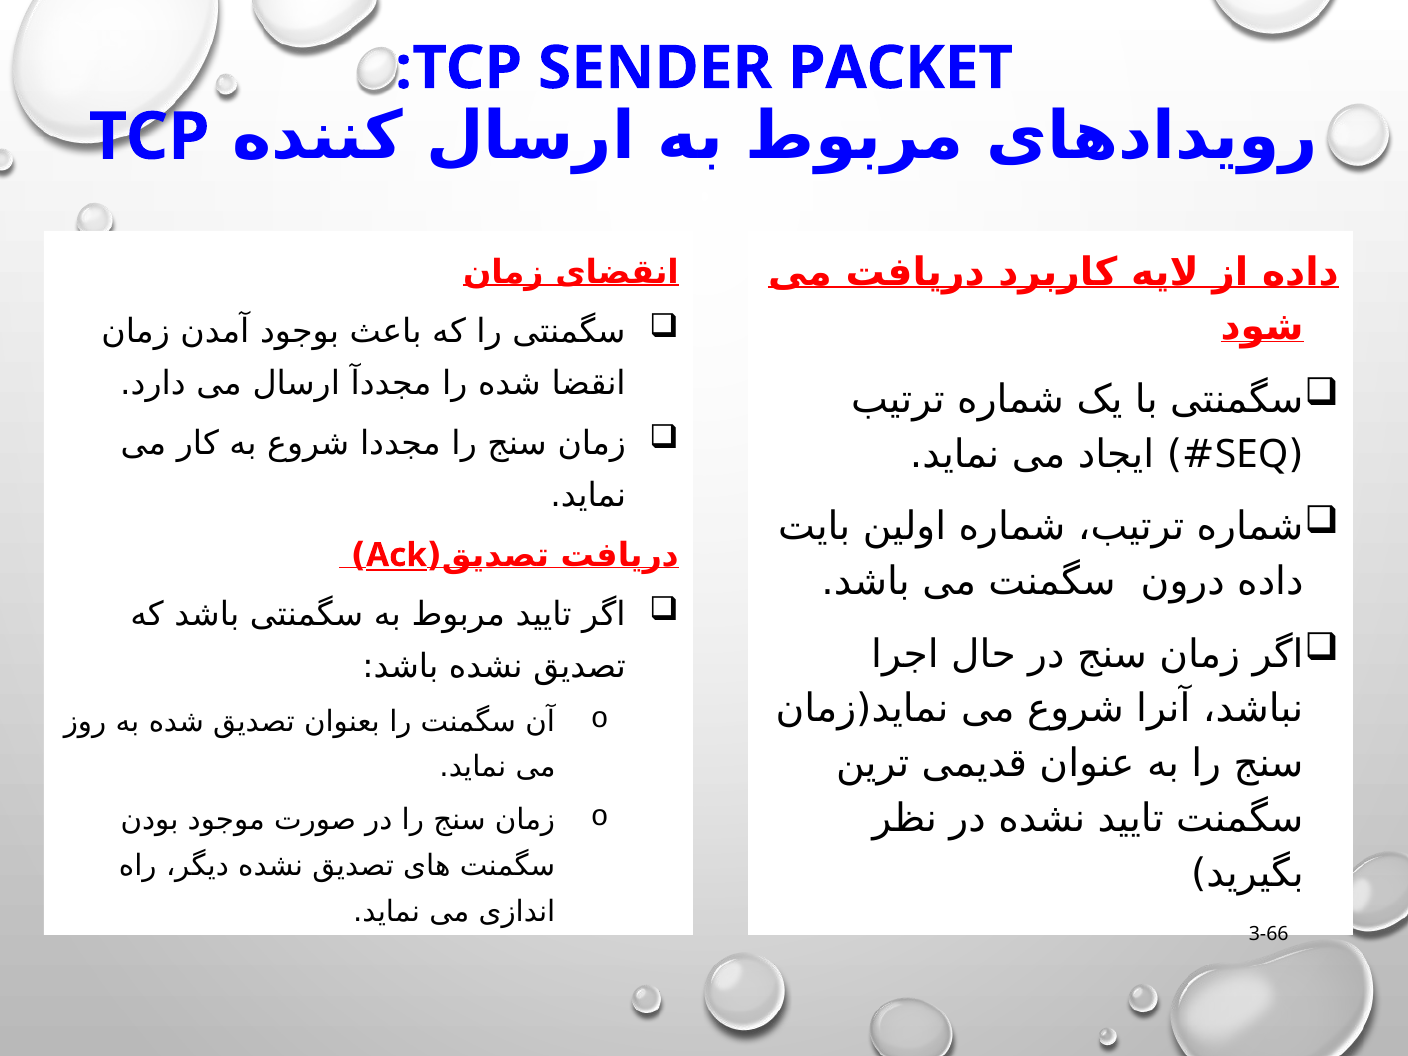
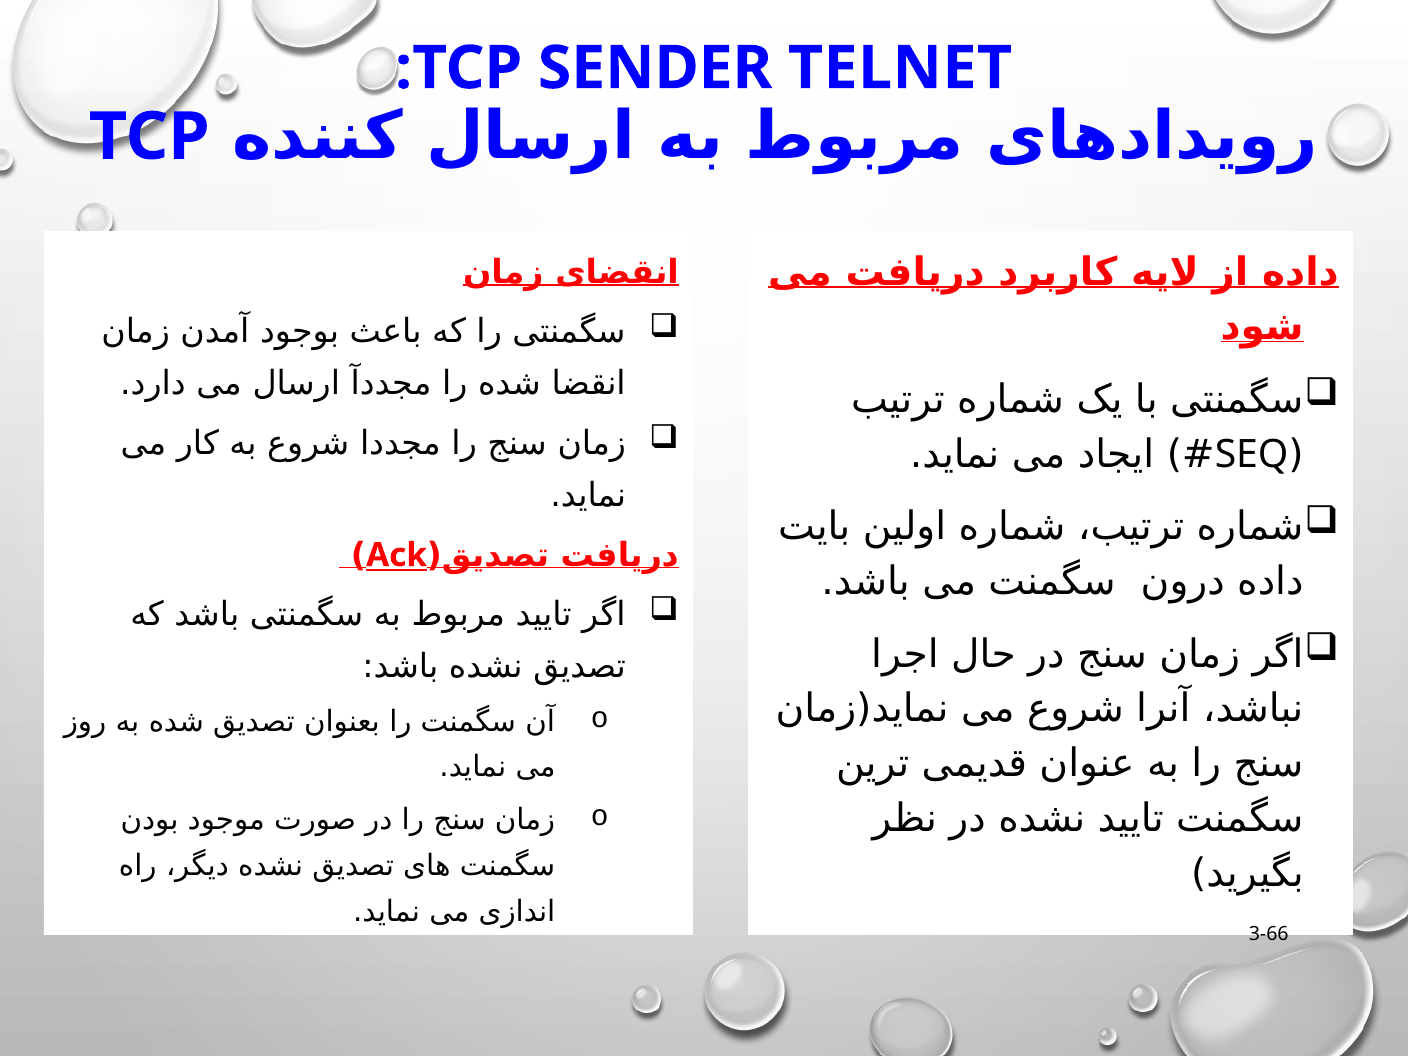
PACKET: PACKET -> TELNET (900, 68)
